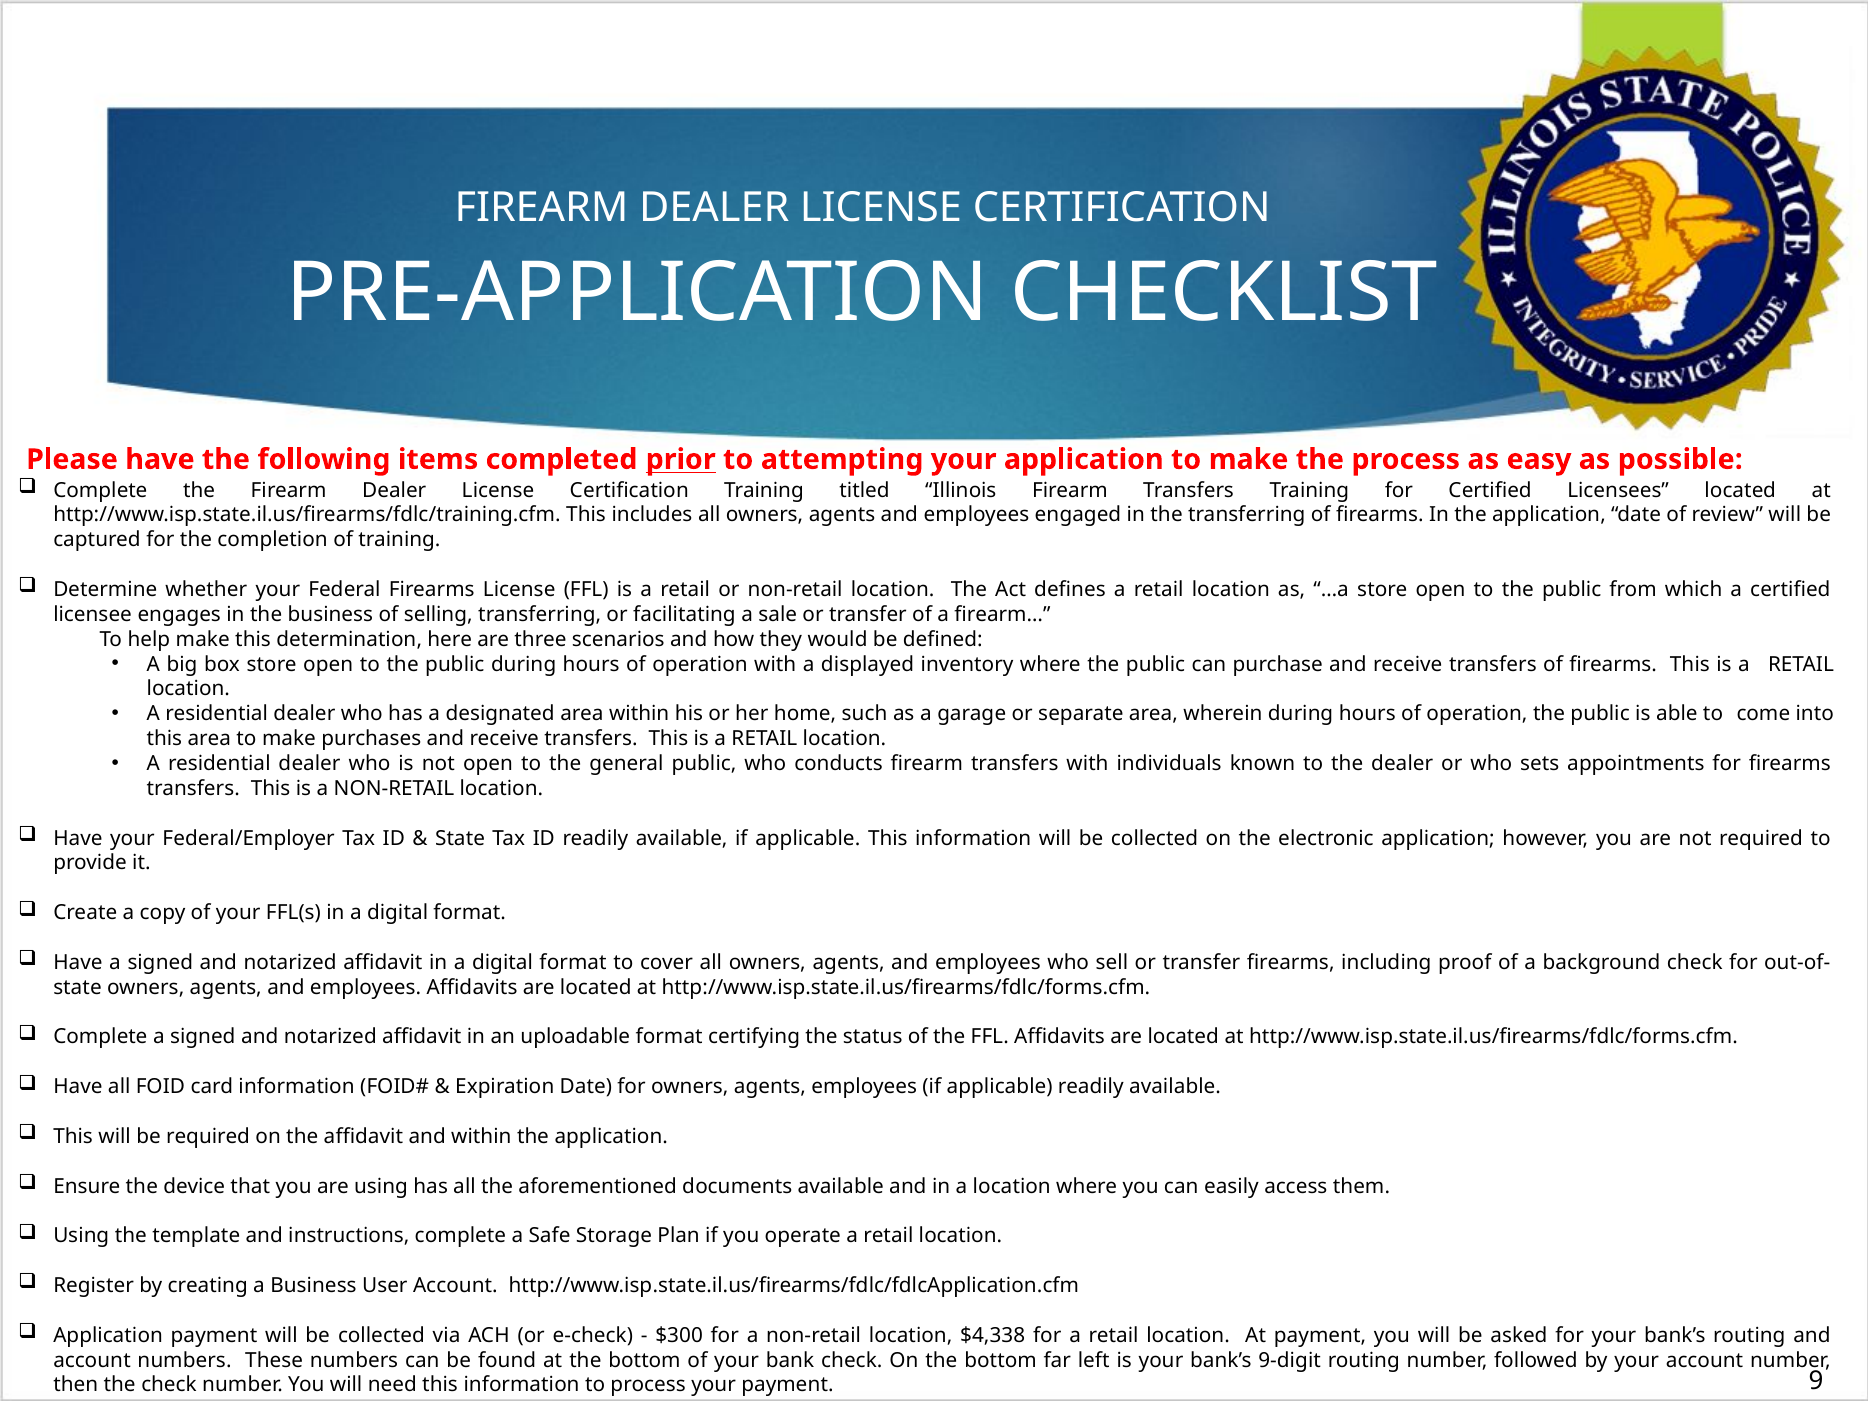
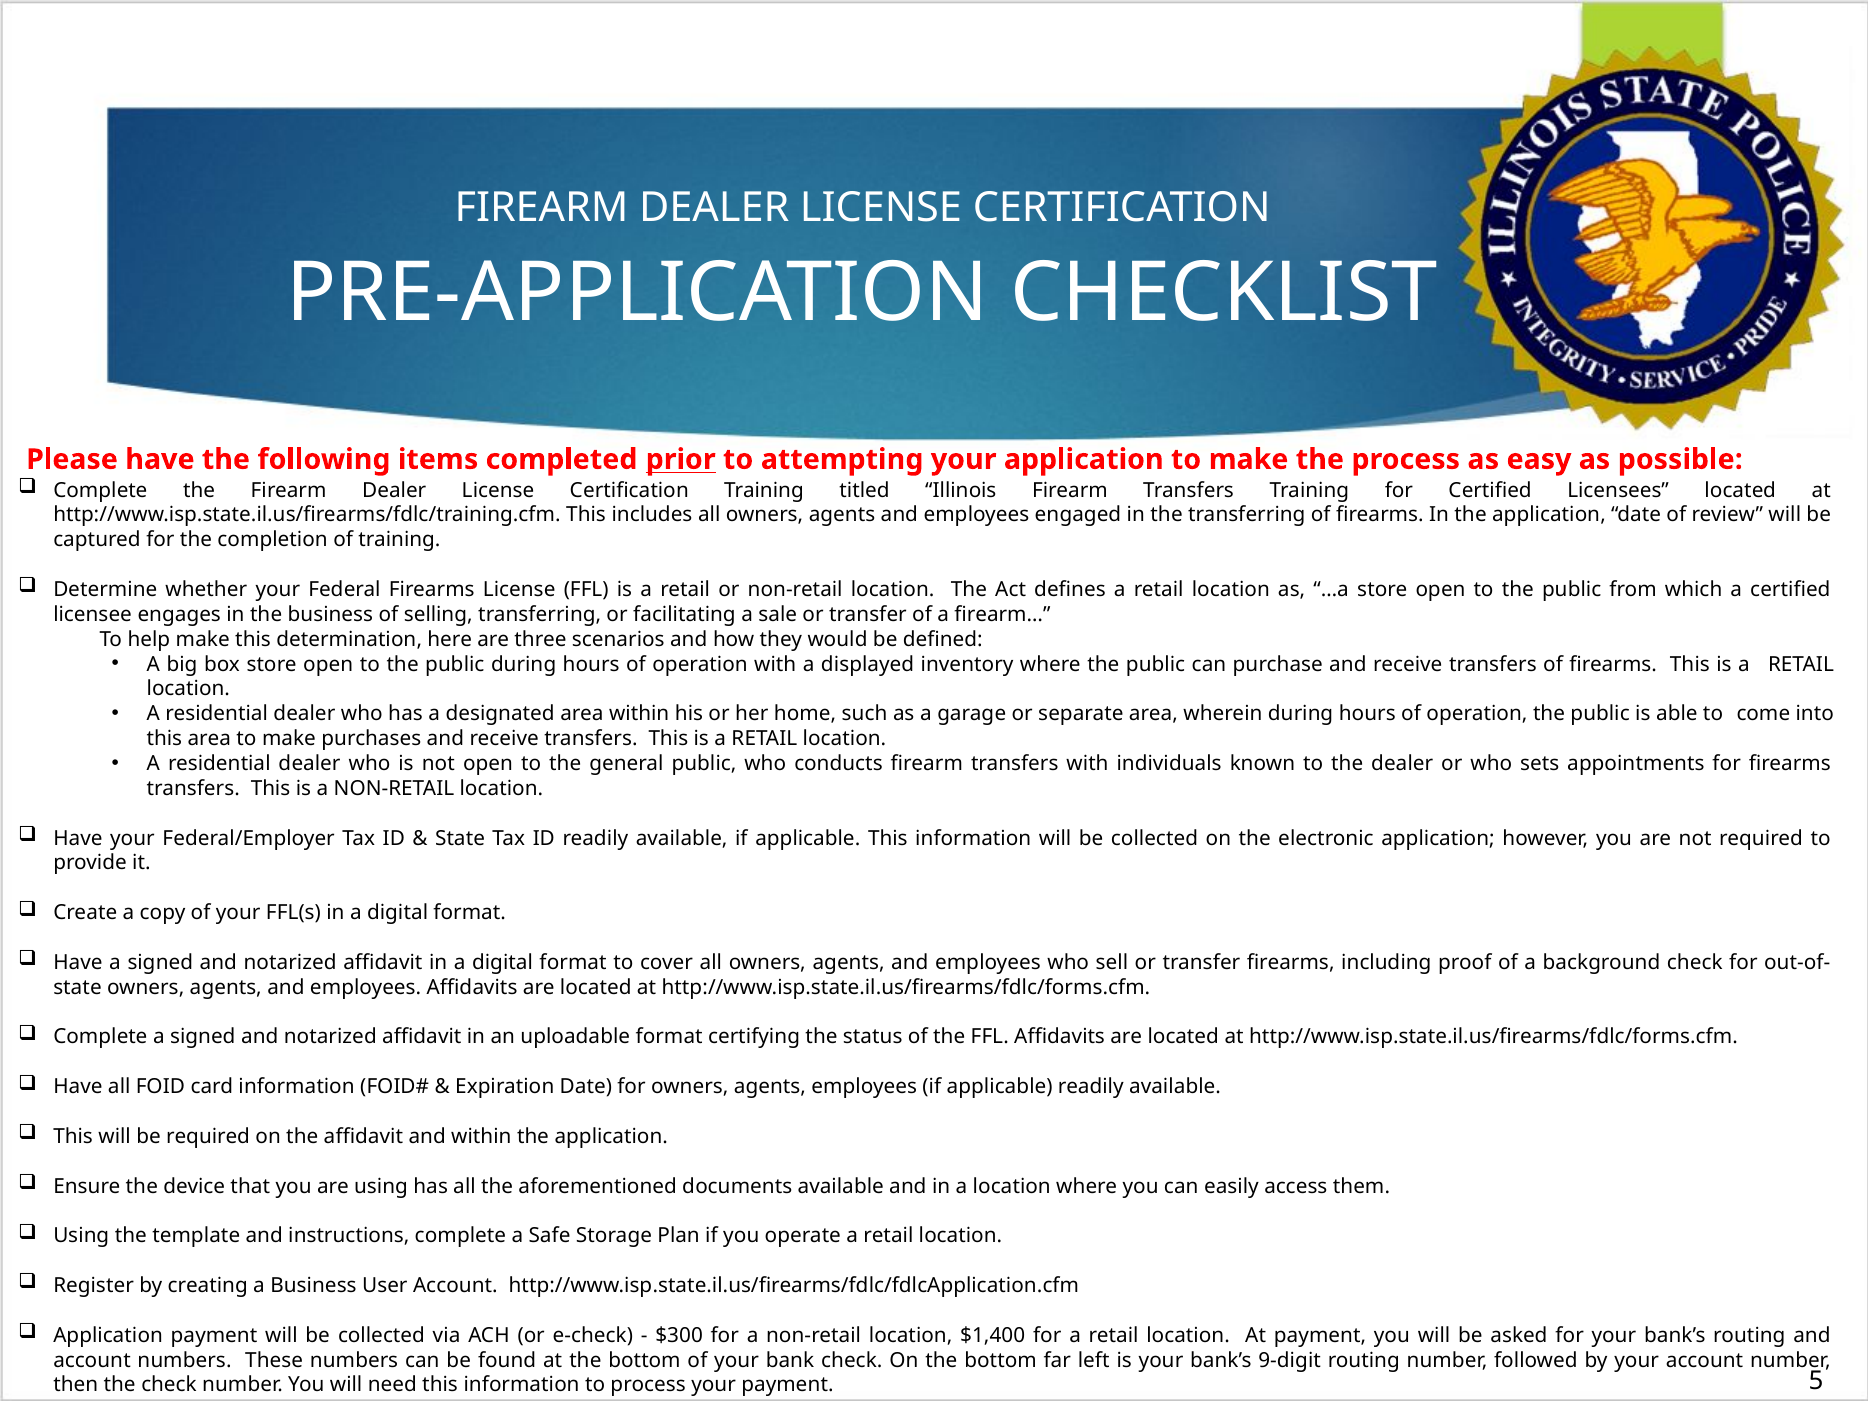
$4,338: $4,338 -> $1,400 (993, 1335)
9: 9 -> 5 (1816, 1381)
